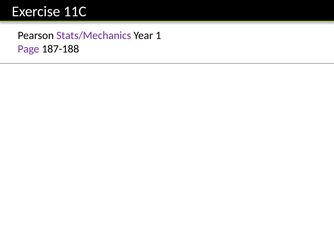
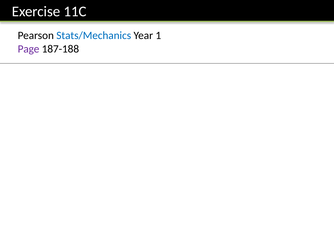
Stats/Mechanics colour: purple -> blue (94, 36)
